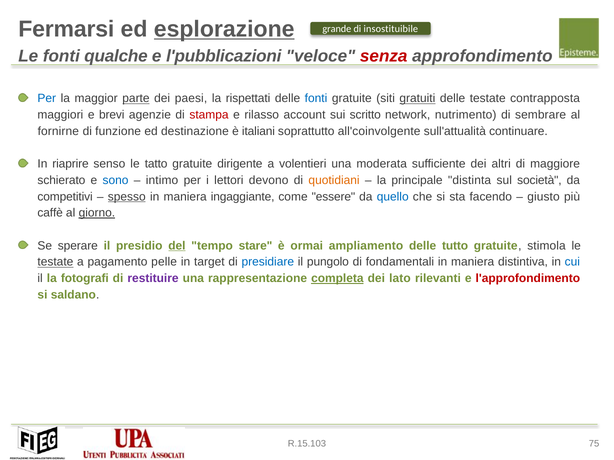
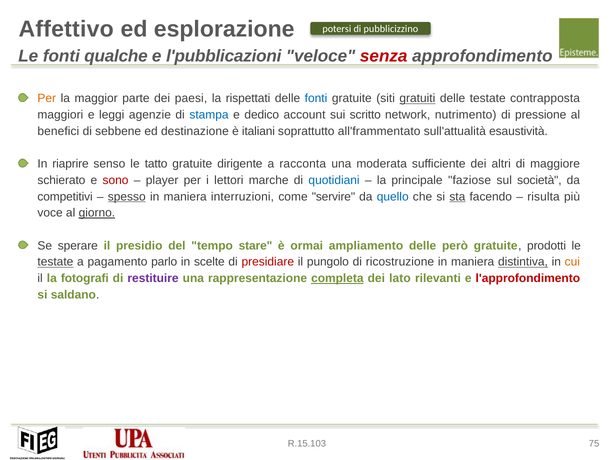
Fermarsi: Fermarsi -> Affettivo (66, 29)
esplorazione underline: present -> none (224, 29)
grande: grande -> potersi (337, 29)
insostituibile: insostituibile -> pubblicizzino (391, 29)
Per colour: blue -> orange (47, 99)
parte underline: present -> none (136, 99)
brevi: brevi -> leggi (112, 115)
stampa colour: red -> blue (209, 115)
rilasso: rilasso -> dedico (262, 115)
sembrare: sembrare -> pressione (541, 115)
fornirne: fornirne -> benefici (58, 131)
funzione: funzione -> sebbene (118, 131)
all'coinvolgente: all'coinvolgente -> all'frammentato (379, 131)
continuare: continuare -> esaustività (518, 131)
volentieri: volentieri -> racconta (303, 164)
sono colour: blue -> red (116, 180)
intimo: intimo -> player (162, 180)
devono: devono -> marche (269, 180)
quotidiani colour: orange -> blue (334, 180)
distinta: distinta -> faziose (470, 180)
ingaggiante: ingaggiante -> interruzioni (242, 197)
essere: essere -> servire (333, 197)
sta underline: none -> present (457, 197)
giusto: giusto -> risulta (543, 197)
caffè: caffè -> voce (50, 213)
del underline: present -> none (177, 246)
tutto: tutto -> però (455, 246)
stimola: stimola -> prodotti (547, 246)
pelle: pelle -> parlo (164, 262)
target: target -> scelte (209, 262)
presidiare colour: blue -> red (268, 262)
fondamentali: fondamentali -> ricostruzione (400, 262)
distintiva underline: none -> present (523, 262)
cui colour: blue -> orange (572, 262)
